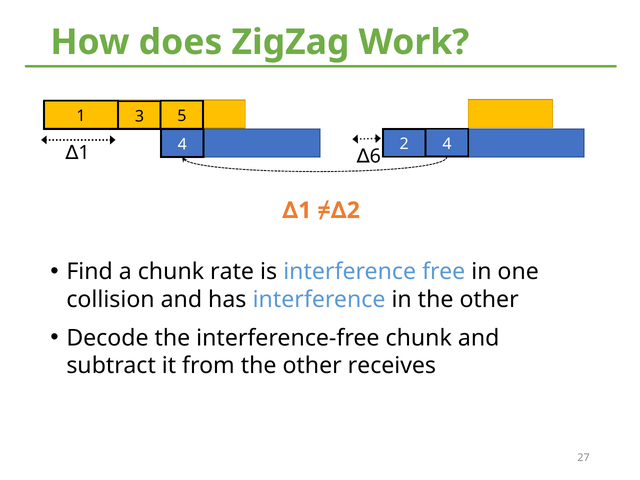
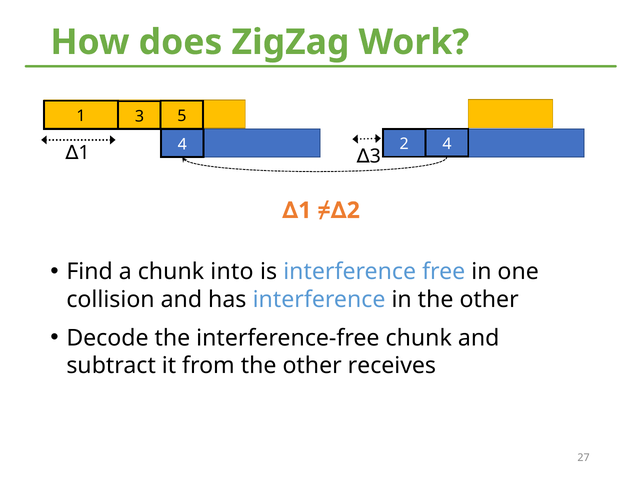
6: 6 -> 3 (375, 156)
rate: rate -> into (232, 272)
